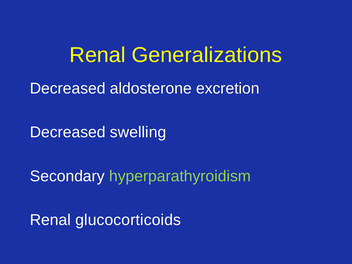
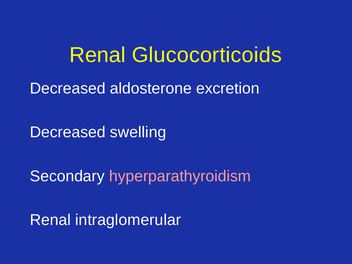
Generalizations: Generalizations -> Glucocorticoids (207, 55)
hyperparathyroidism colour: light green -> pink (180, 176)
glucocorticoids: glucocorticoids -> intraglomerular (128, 220)
